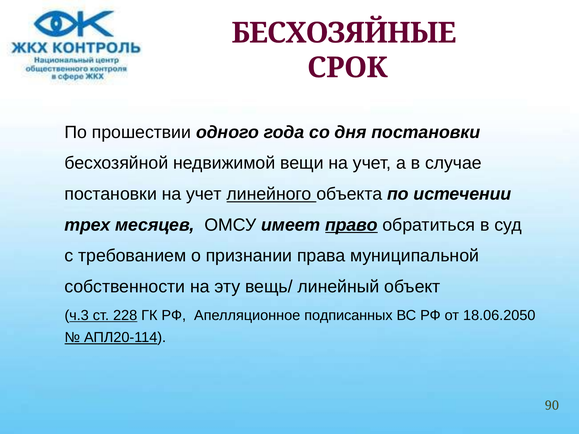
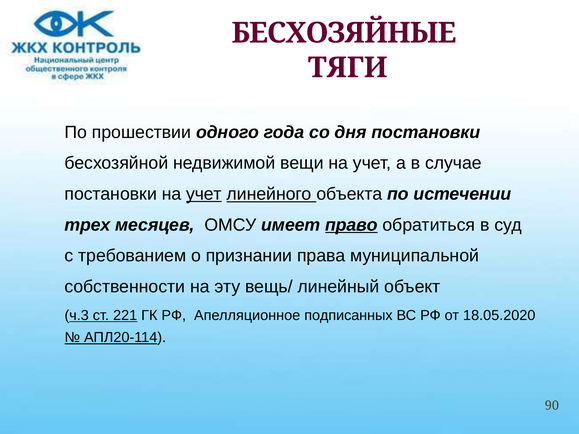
СРОК: СРОК -> ТЯГИ (348, 68)
учет underline: none -> present (204, 194)
228: 228 -> 221 (125, 315)
18.06.2050: 18.06.2050 -> 18.05.2020 (499, 315)
